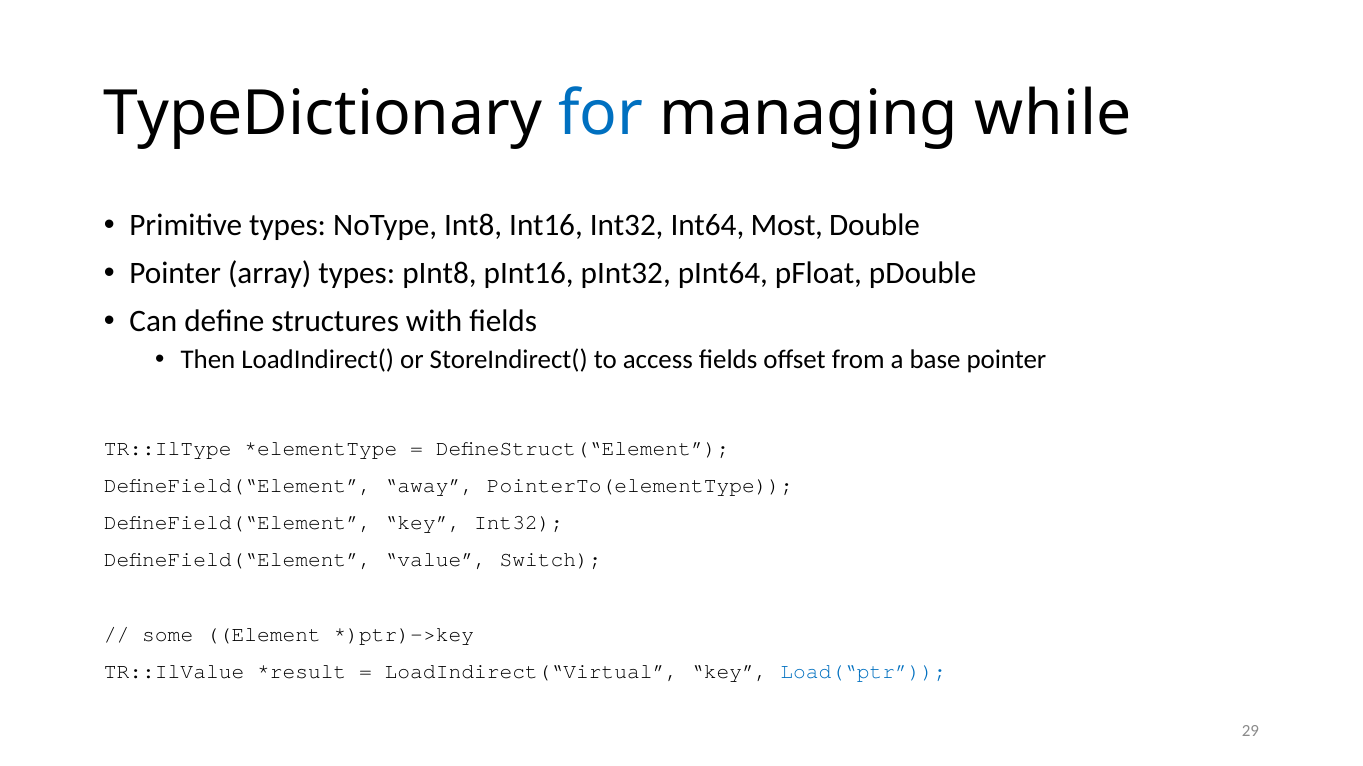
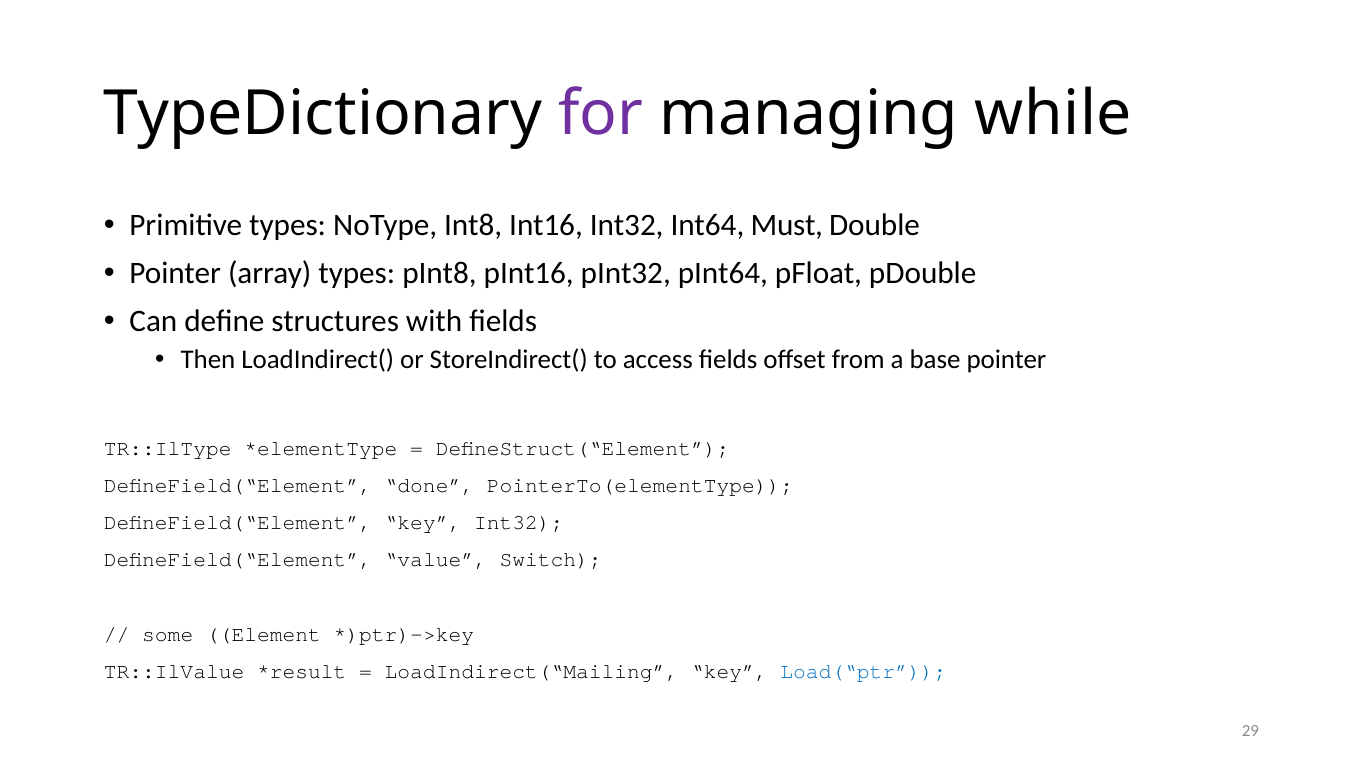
for colour: blue -> purple (601, 114)
Most: Most -> Must (787, 226)
away: away -> done (429, 486)
LoadIndirect(“Virtual: LoadIndirect(“Virtual -> LoadIndirect(“Mailing (531, 672)
